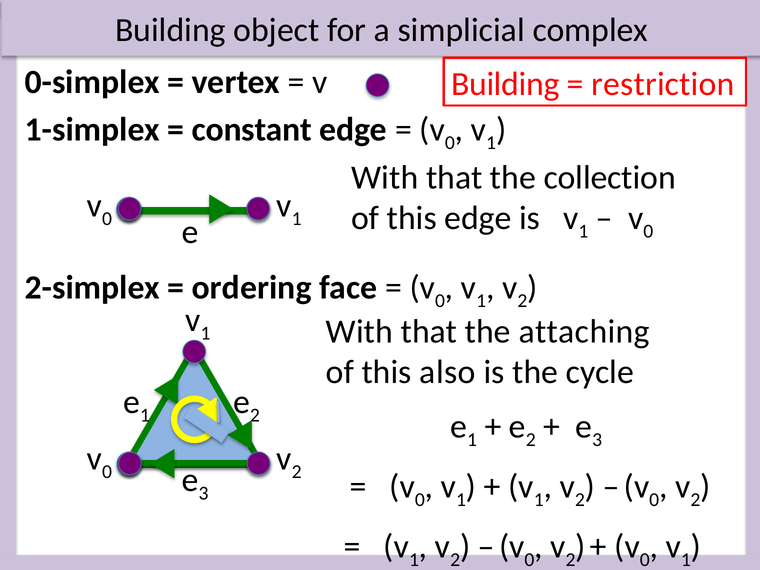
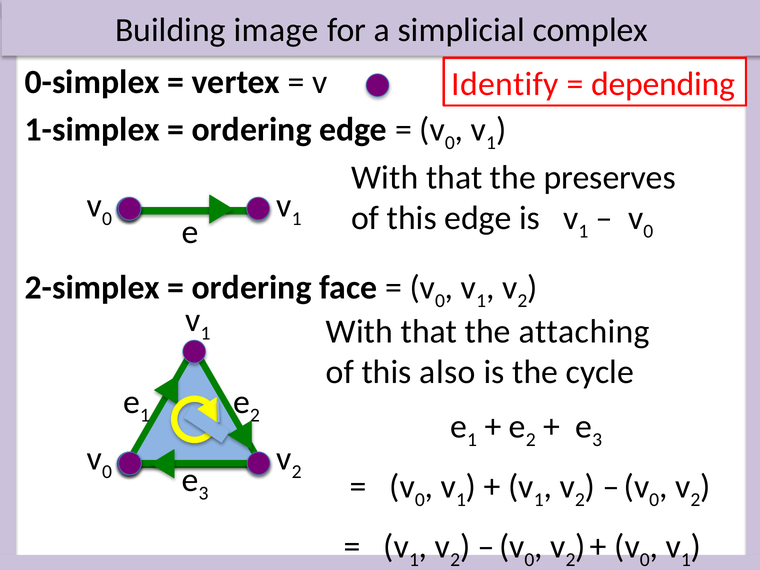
object: object -> image (276, 30)
Building: Building -> Identify (505, 84)
restriction: restriction -> depending (663, 84)
constant: constant -> ordering (252, 130)
collection: collection -> preserves (610, 178)
